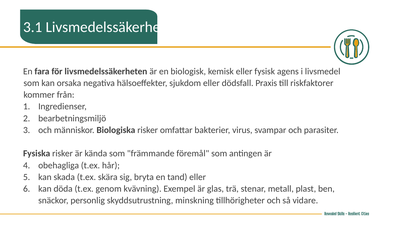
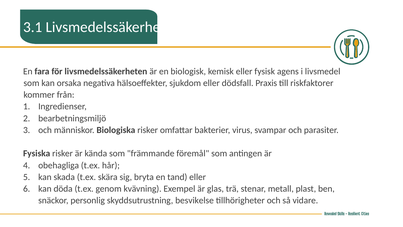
minskning: minskning -> besvikelse (195, 200)
